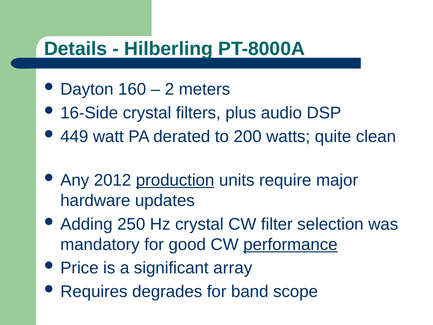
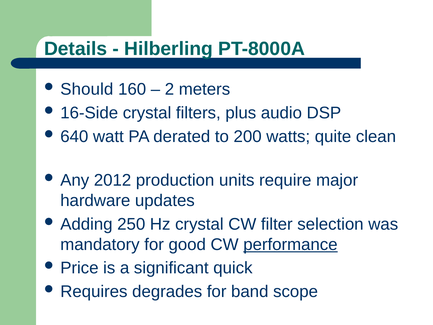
Dayton: Dayton -> Should (87, 89)
449: 449 -> 640 (74, 136)
production underline: present -> none (175, 180)
array: array -> quick (233, 268)
